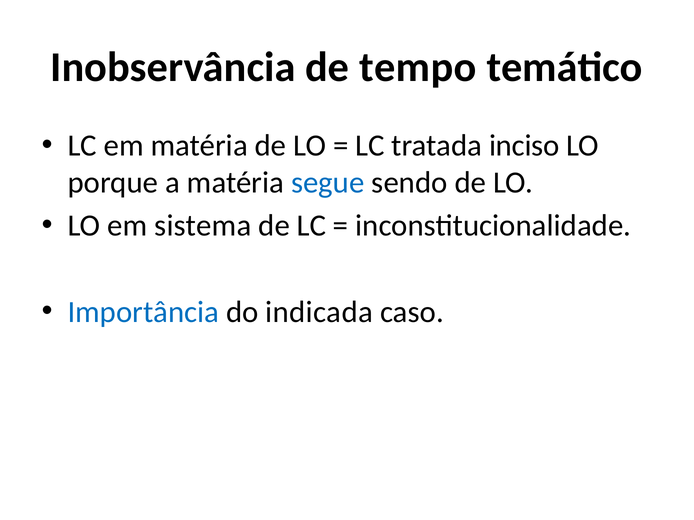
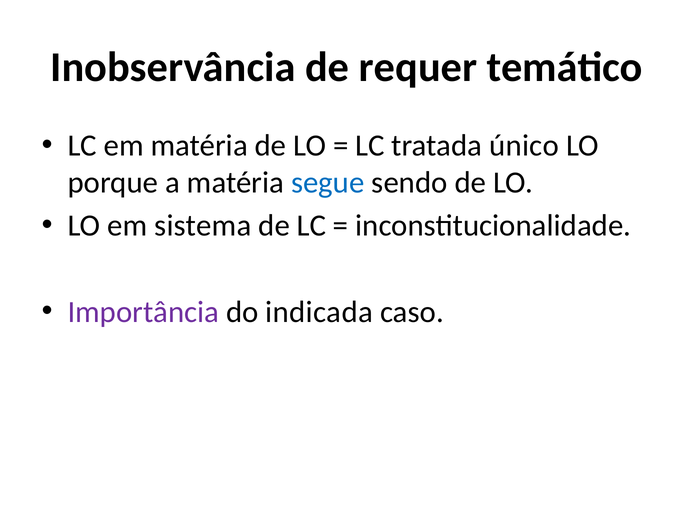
tempo: tempo -> requer (418, 67)
inciso: inciso -> único (524, 146)
Importância colour: blue -> purple (143, 312)
